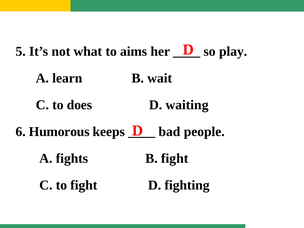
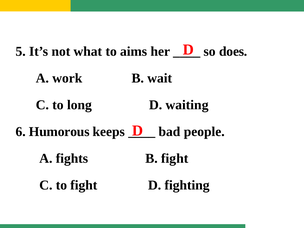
play: play -> does (233, 51)
learn: learn -> work (67, 78)
does: does -> long (79, 105)
